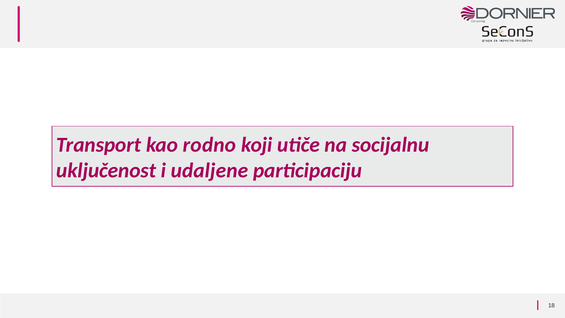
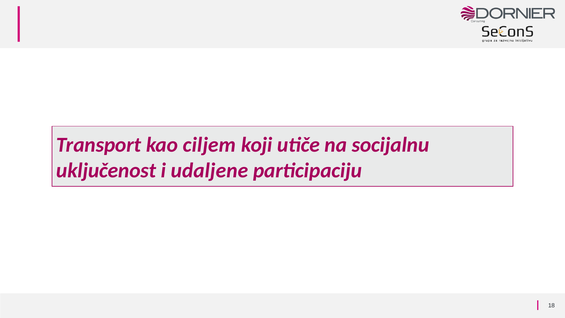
rodno: rodno -> ciljem (209, 145)
